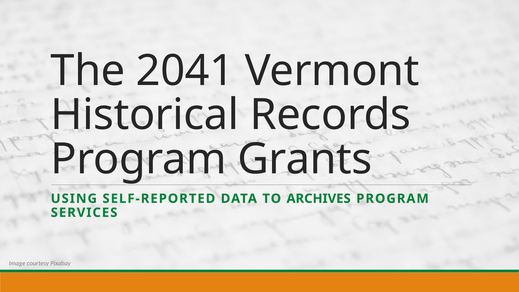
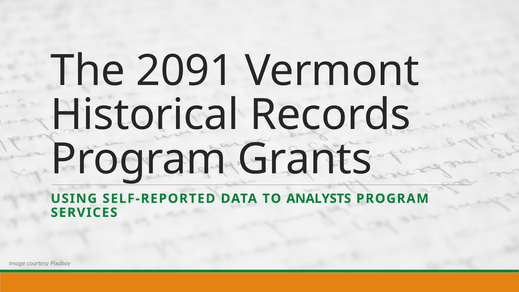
2041: 2041 -> 2091 (185, 71)
ARCHIVES: ARCHIVES -> ANALYSTS (319, 199)
